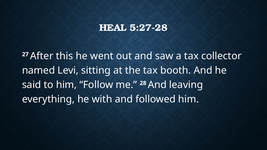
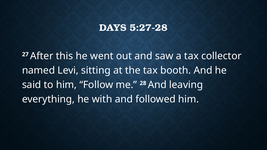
HEAL: HEAL -> DAYS (113, 28)
